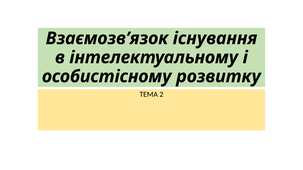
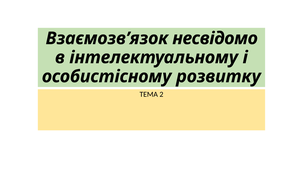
існування: існування -> несвідомо (215, 38)
